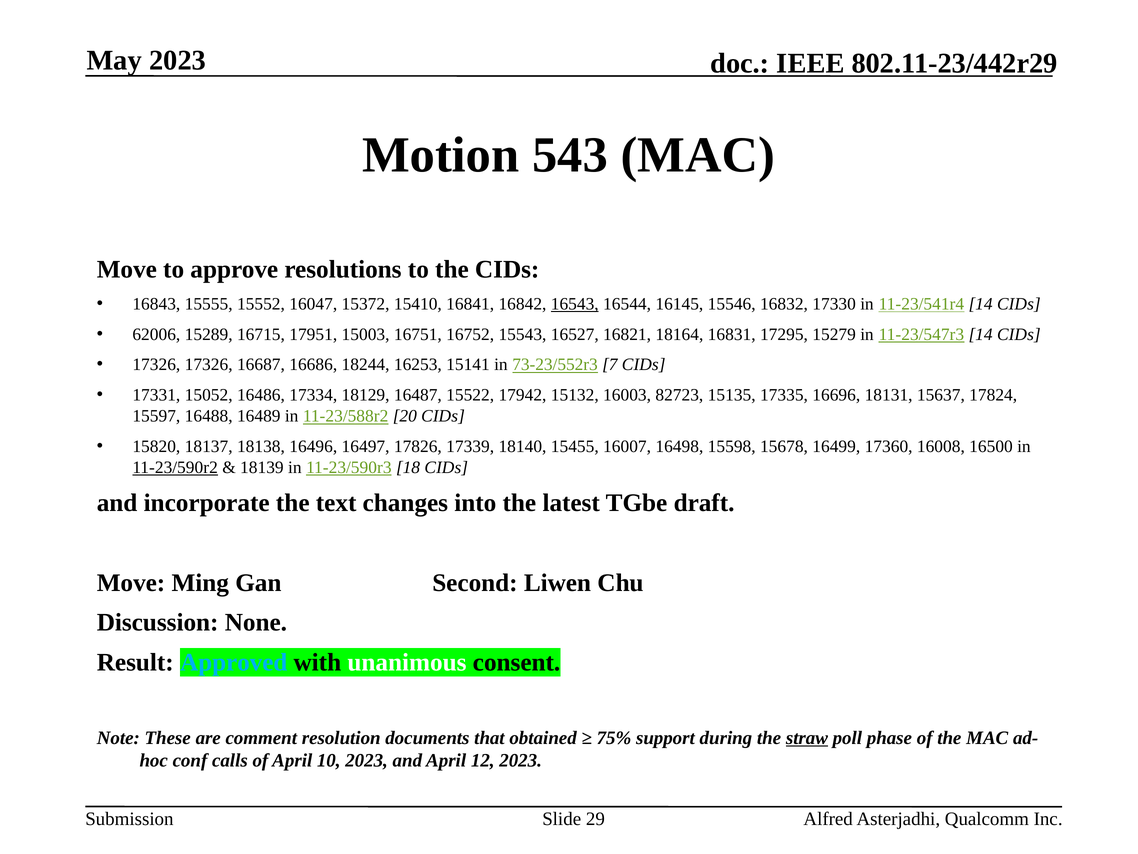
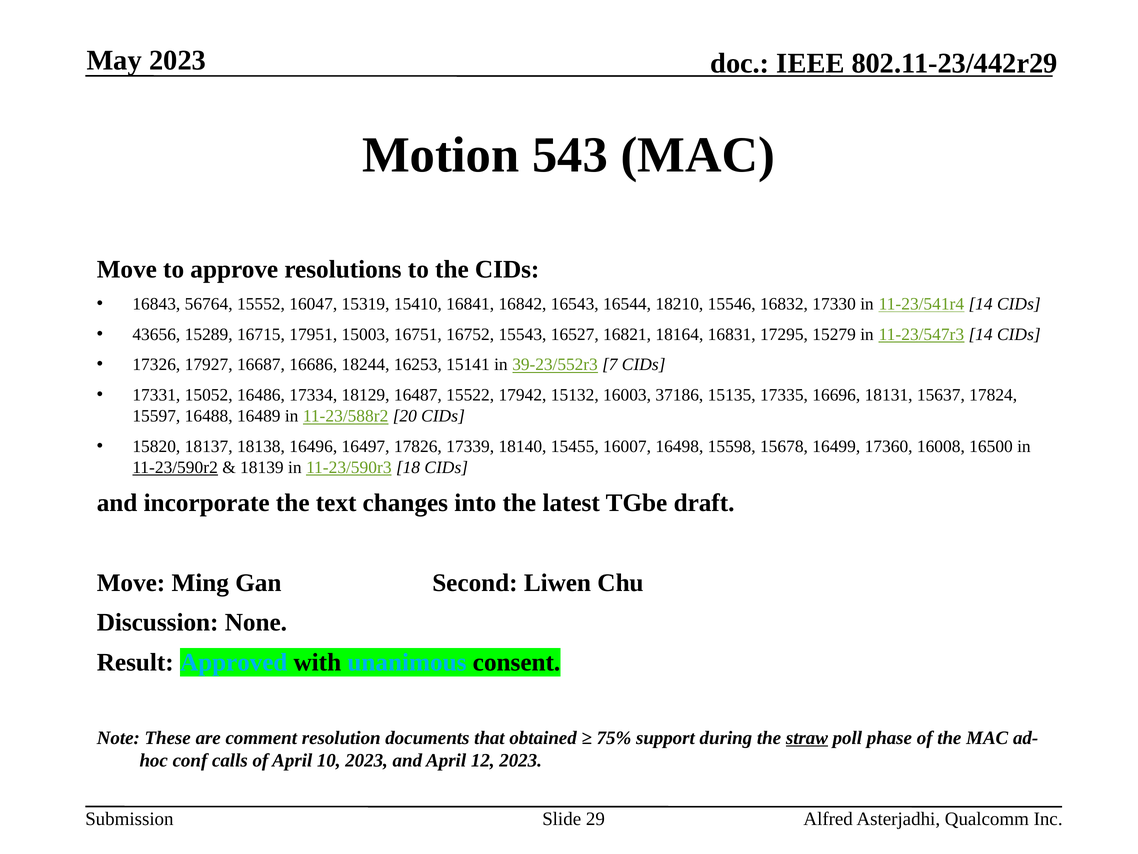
15555: 15555 -> 56764 (209, 304)
15372: 15372 -> 15319 (366, 304)
16543 underline: present -> none (575, 304)
16145: 16145 -> 18210 (679, 304)
62006: 62006 -> 43656 (156, 334)
17326 17326: 17326 -> 17927 (209, 365)
73-23/552r3: 73-23/552r3 -> 39-23/552r3 (555, 365)
82723: 82723 -> 37186 (679, 395)
unanimous colour: white -> light blue (407, 662)
